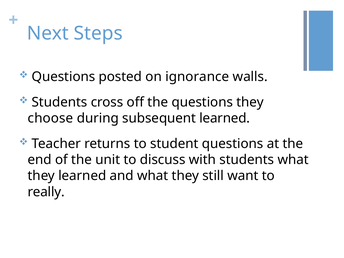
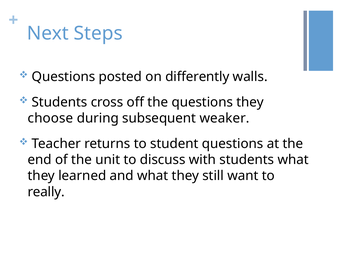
ignorance: ignorance -> differently (197, 77)
subsequent learned: learned -> weaker (225, 118)
